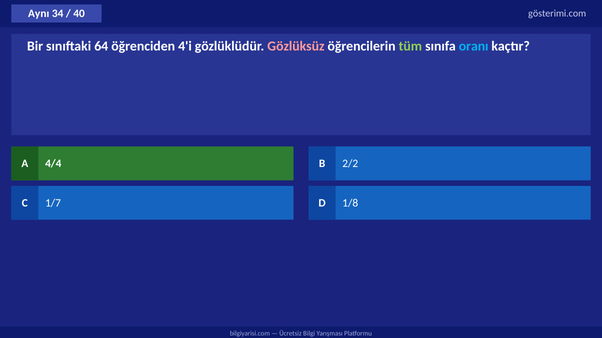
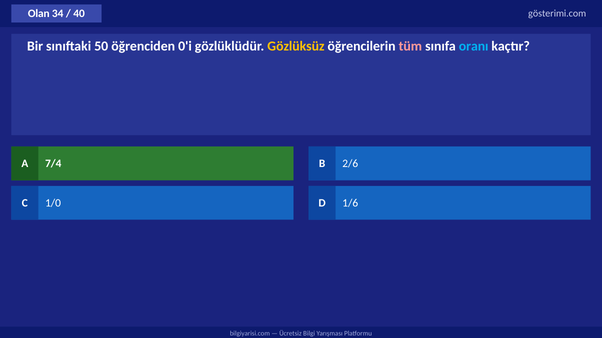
Aynı: Aynı -> Olan (39, 14)
64: 64 -> 50 (101, 46)
4'i: 4'i -> 0'i (185, 46)
Gözlüksüz colour: pink -> yellow (296, 46)
tüm colour: light green -> pink (410, 46)
4/4: 4/4 -> 7/4 (53, 164)
2/2: 2/2 -> 2/6 (350, 164)
1/7: 1/7 -> 1/0 (53, 203)
1/8: 1/8 -> 1/6 (350, 203)
